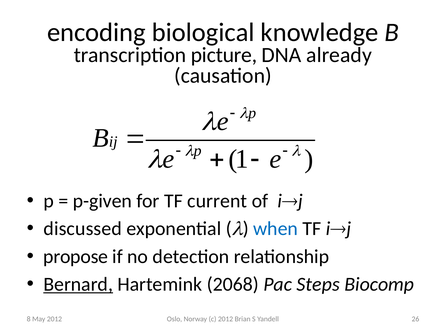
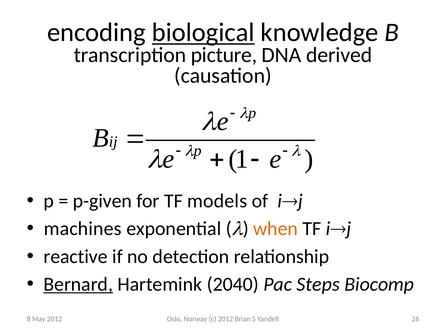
biological underline: none -> present (203, 33)
already: already -> derived (339, 55)
current: current -> models (217, 201)
discussed: discussed -> machines (83, 229)
when colour: blue -> orange (276, 229)
propose: propose -> reactive (76, 257)
2068: 2068 -> 2040 (233, 285)
